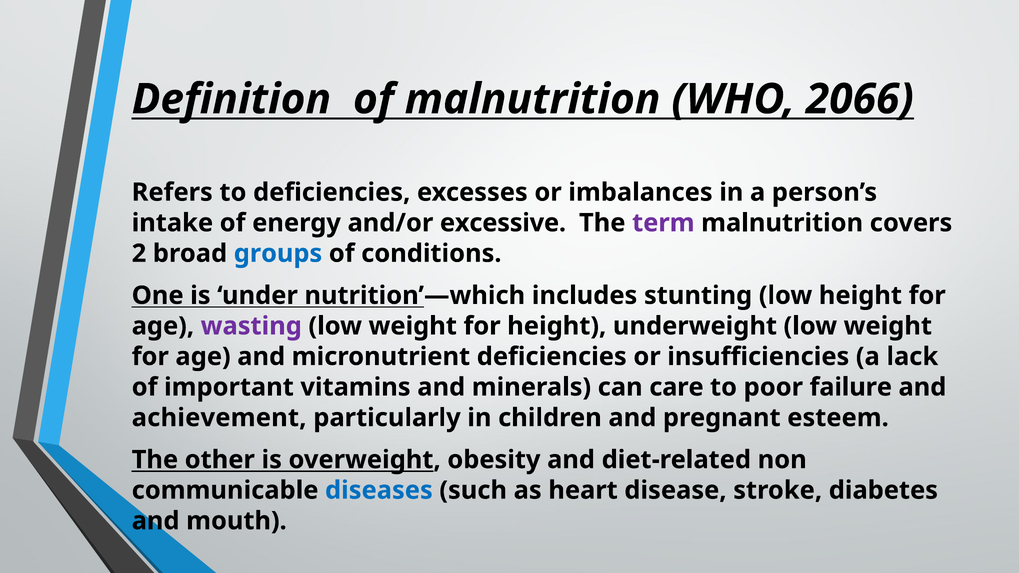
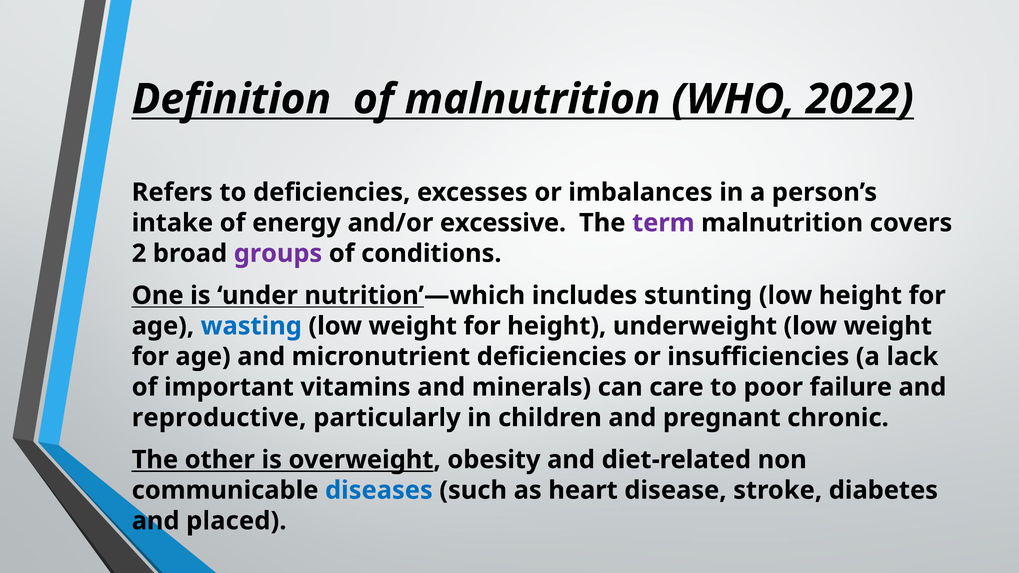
2066: 2066 -> 2022 (860, 99)
groups colour: blue -> purple (278, 254)
wasting colour: purple -> blue (251, 326)
achievement: achievement -> reproductive (219, 418)
esteem: esteem -> chronic (838, 418)
mouth: mouth -> placed (236, 521)
